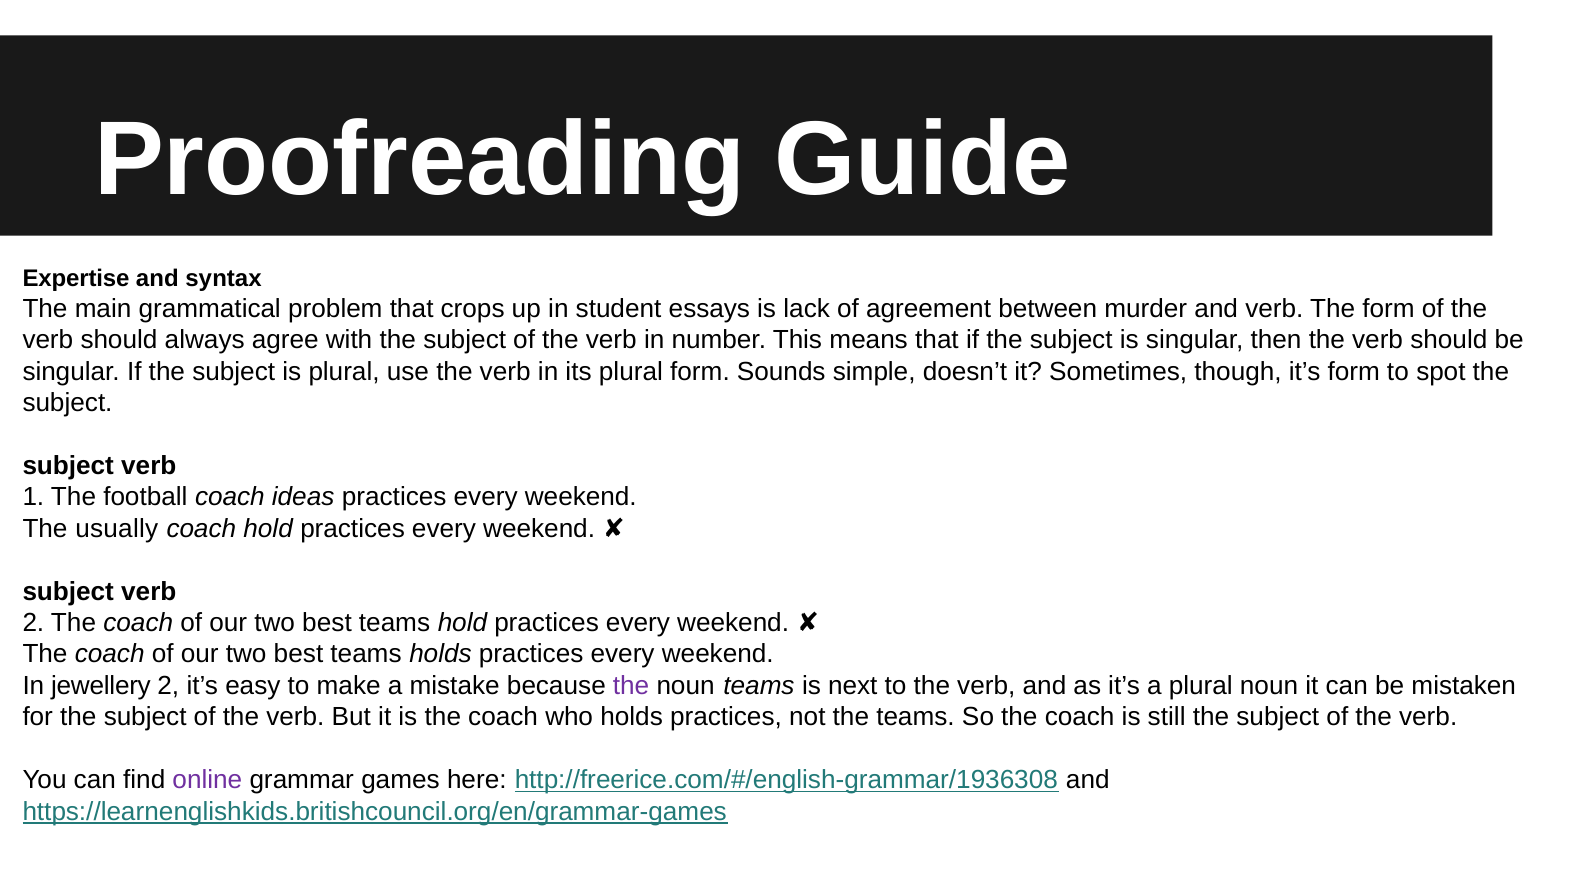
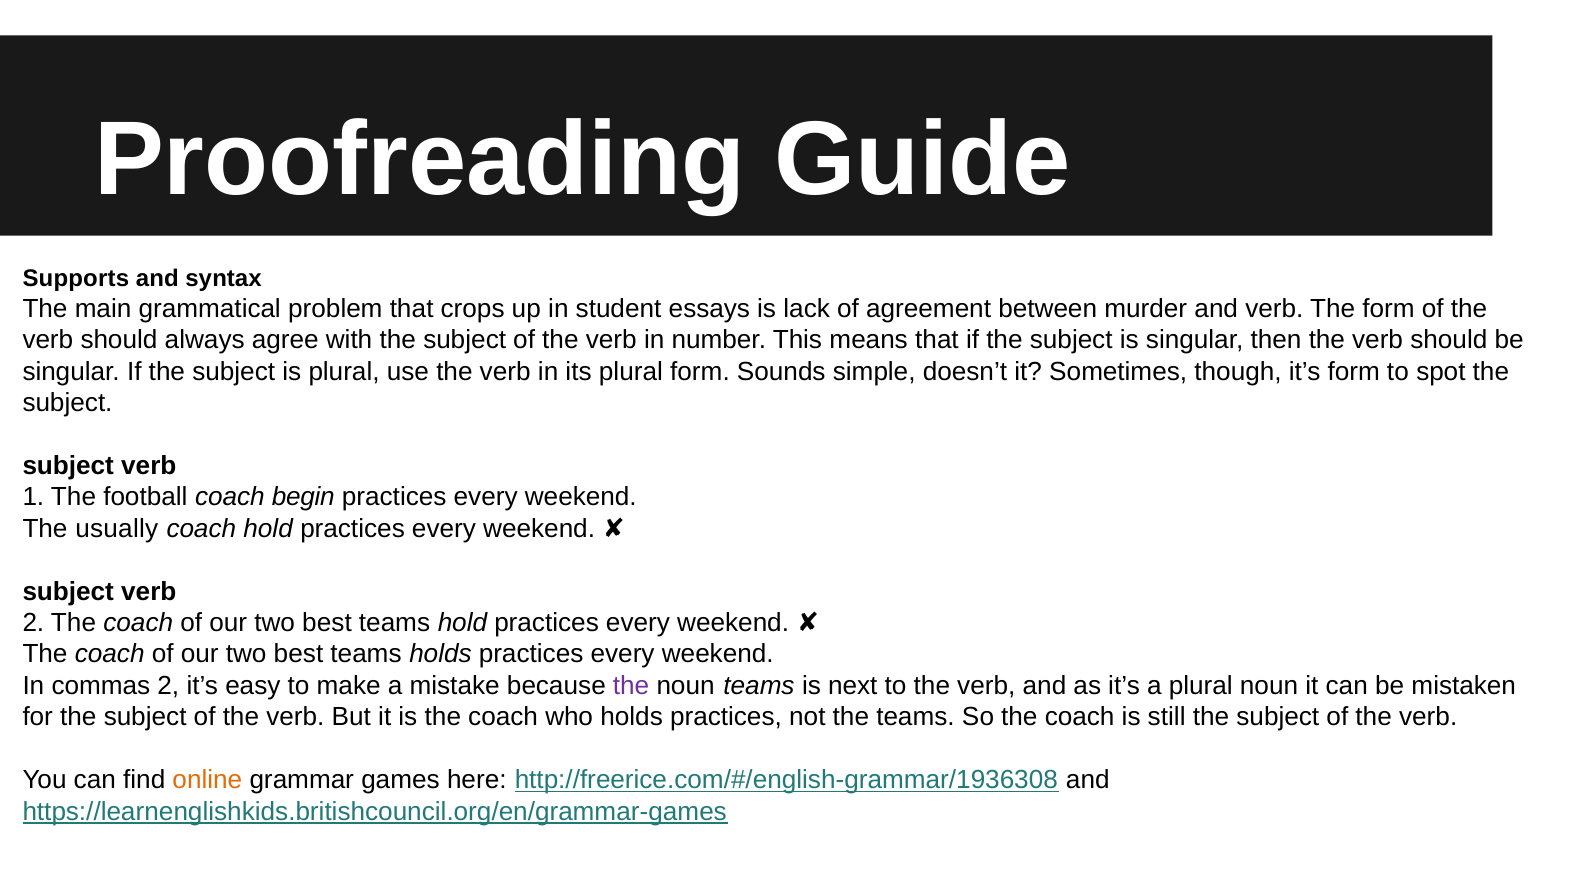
Expertise: Expertise -> Supports (76, 278)
ideas: ideas -> begin (303, 497)
jewellery: jewellery -> commas (101, 685)
online colour: purple -> orange (207, 780)
